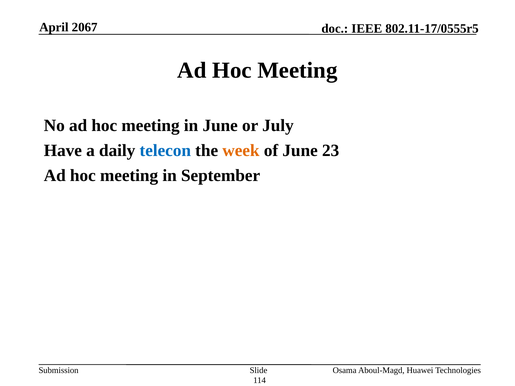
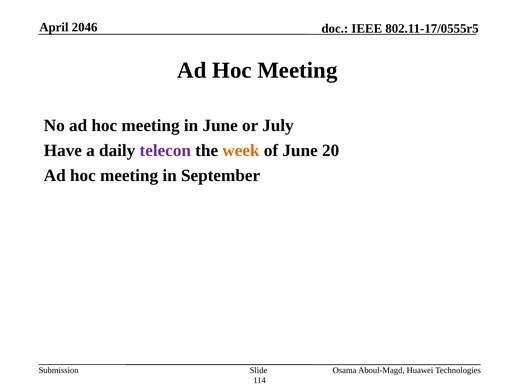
2067: 2067 -> 2046 (85, 27)
telecon colour: blue -> purple (165, 151)
23: 23 -> 20 (331, 151)
